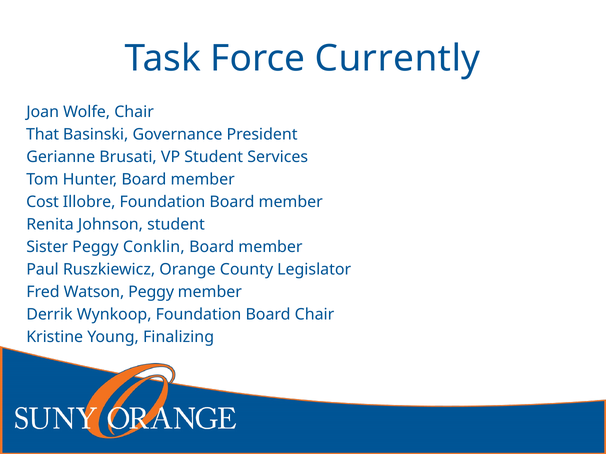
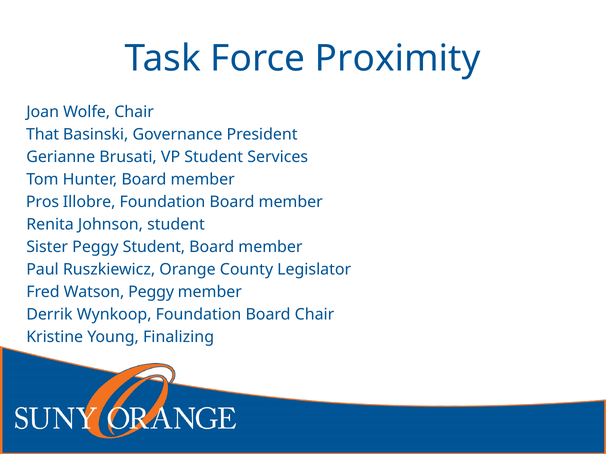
Currently: Currently -> Proximity (398, 59)
Cost: Cost -> Pros (43, 202)
Peggy Conklin: Conklin -> Student (154, 247)
